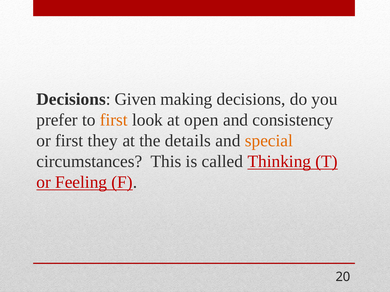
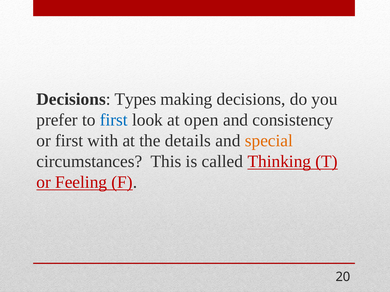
Given: Given -> Types (135, 99)
first colour: orange -> blue (114, 120)
they: they -> with (103, 141)
